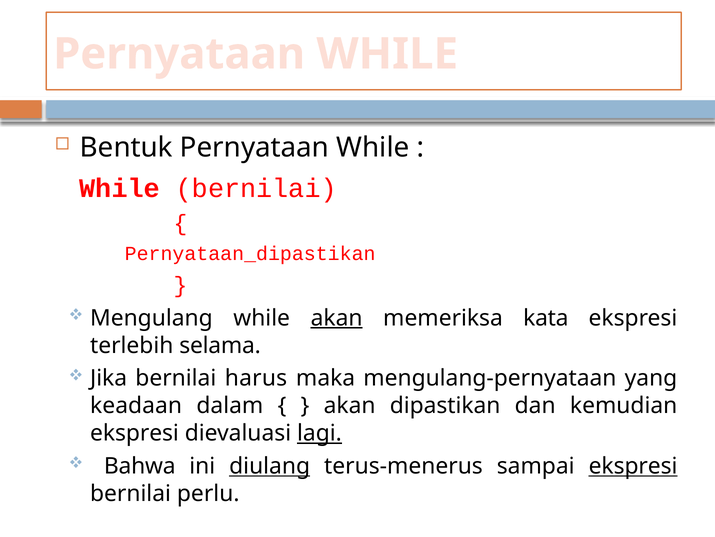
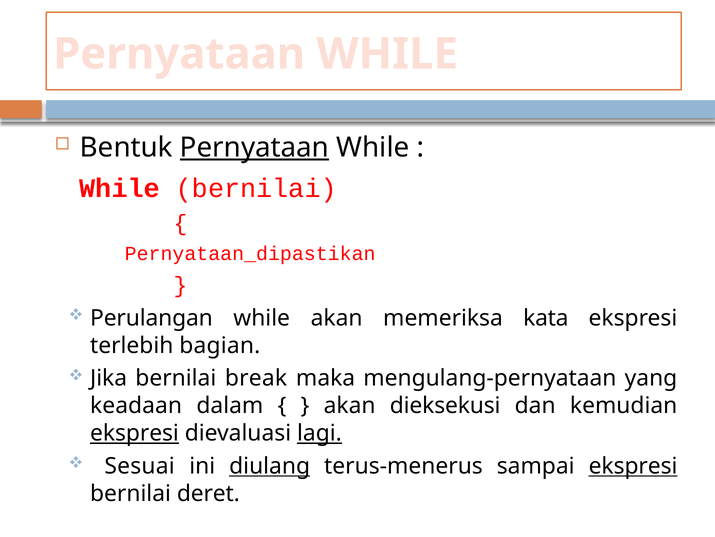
Pernyataan underline: none -> present (255, 147)
Mengulang: Mengulang -> Perulangan (151, 318)
akan underline: present -> none (337, 318)
selama: selama -> bagian (220, 345)
harus: harus -> break (256, 378)
dipastikan: dipastikan -> dieksekusi (445, 405)
ekspresi underline: none -> present (134, 433)
Bahwa: Bahwa -> Sesuai (140, 465)
perlu: perlu -> deret (208, 493)
